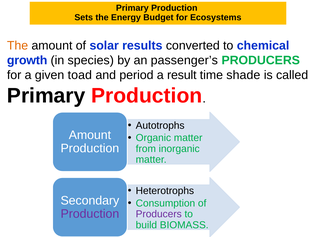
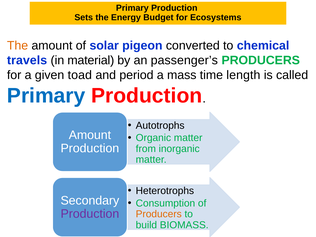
results: results -> pigeon (142, 46)
growth: growth -> travels (27, 60)
species: species -> material (91, 60)
result: result -> mass (182, 75)
shade: shade -> length (243, 75)
Primary colour: black -> blue (46, 96)
Producers colour: purple -> orange (159, 214)
